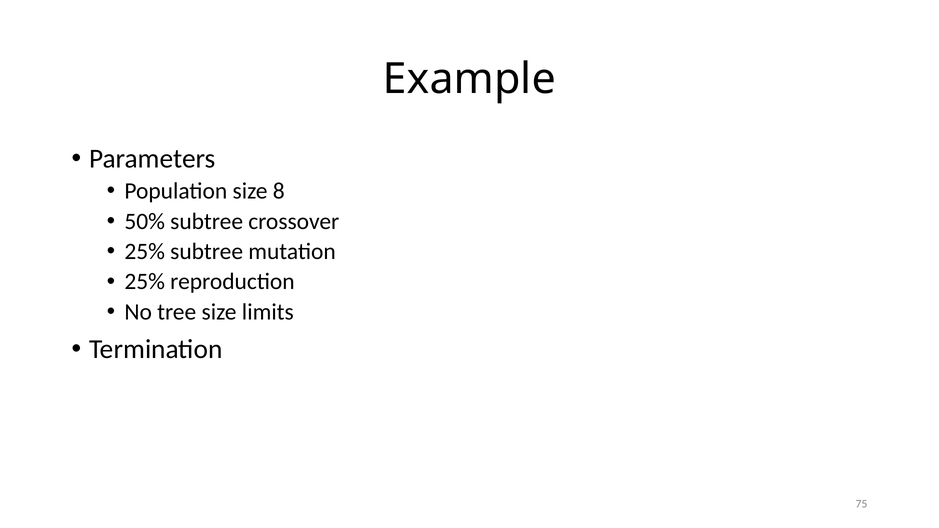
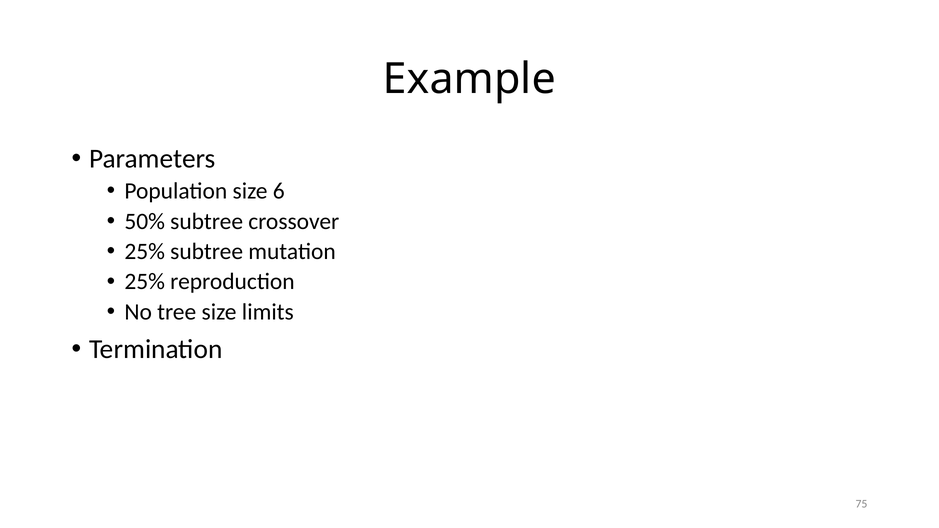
8: 8 -> 6 (279, 191)
